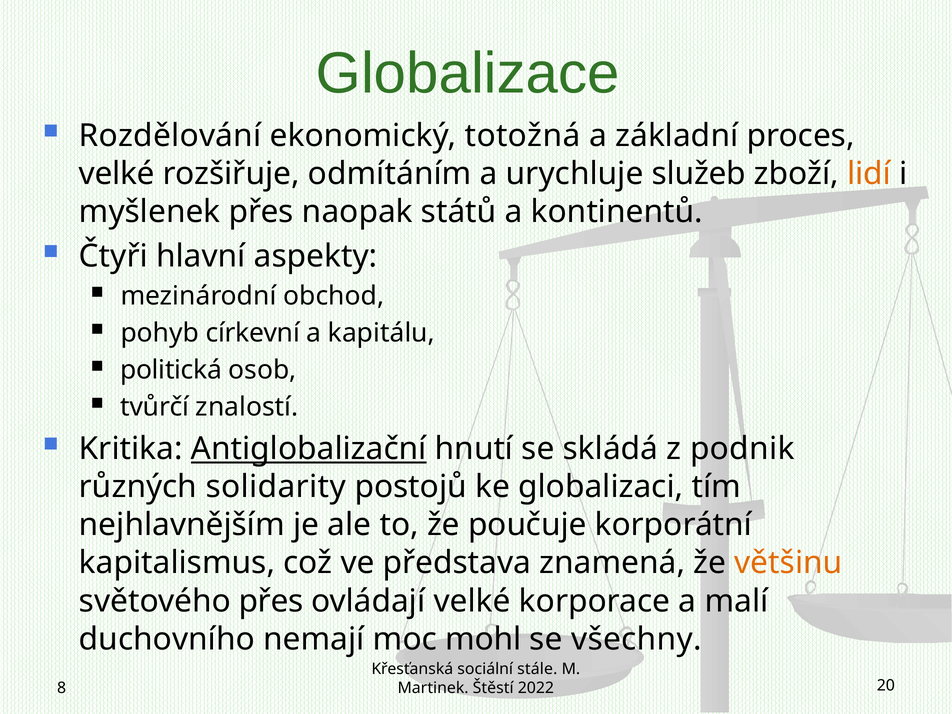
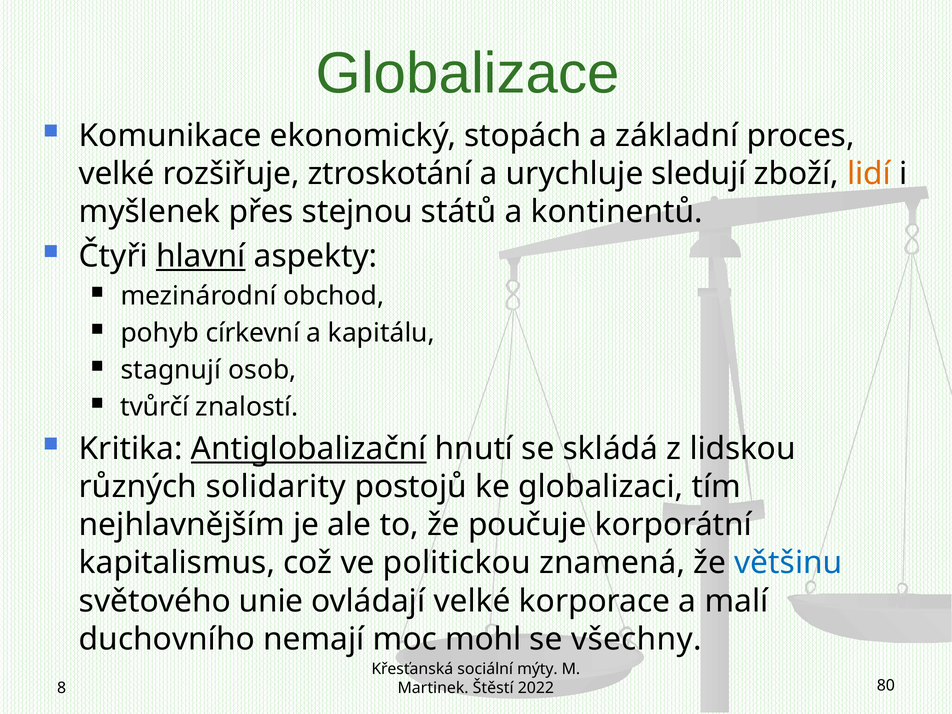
Rozdělování: Rozdělování -> Komunikace (170, 136)
totožná: totožná -> stopách (523, 136)
odmítáním: odmítáním -> ztroskotání (390, 174)
služeb: služeb -> sledují (699, 174)
naopak: naopak -> stejnou (357, 212)
hlavní underline: none -> present (201, 256)
politická: politická -> stagnují (171, 370)
podnik: podnik -> lidskou (743, 449)
představa: představa -> politickou (457, 563)
většinu colour: orange -> blue (788, 563)
světového přes: přes -> unie (271, 601)
stále: stále -> mýty (537, 669)
20: 20 -> 80 (886, 685)
